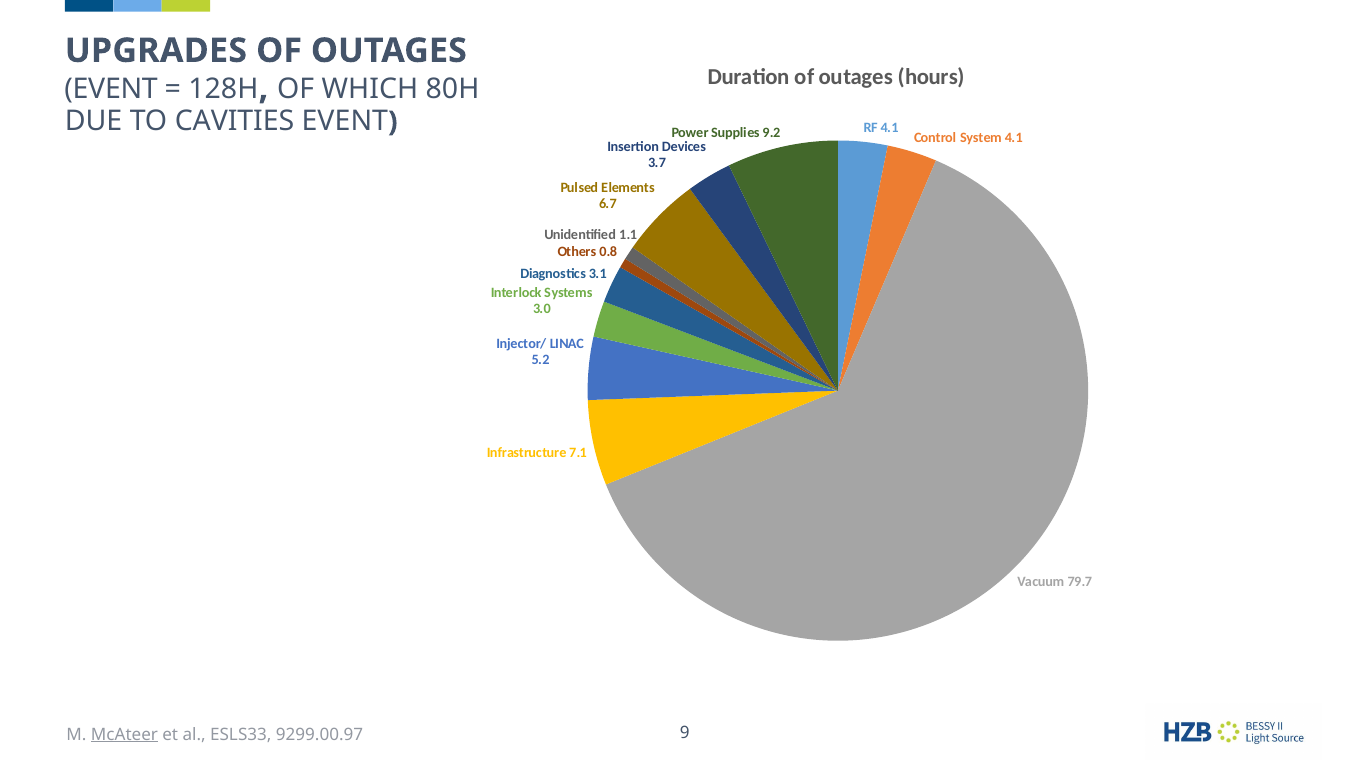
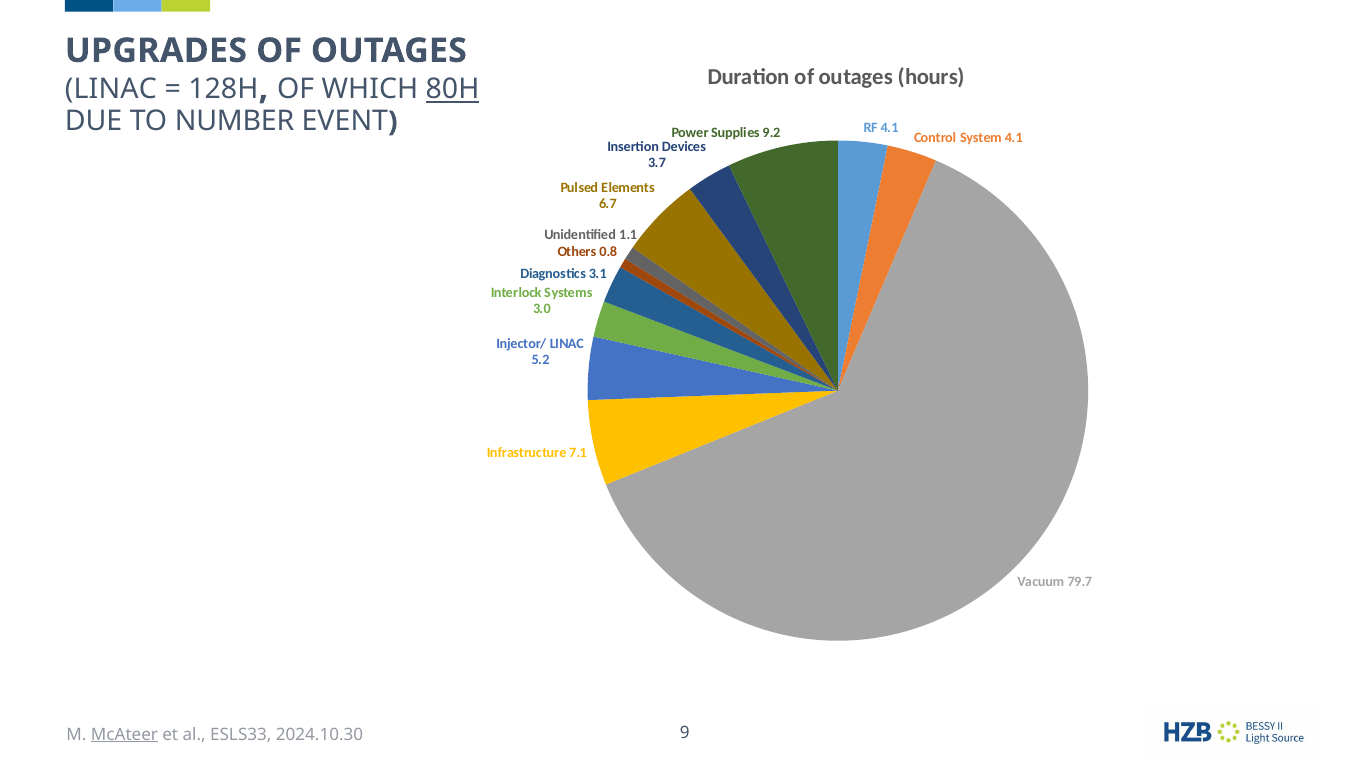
EVENT: EVENT -> LINAC (111, 90)
80H underline: none -> present (453, 90)
CAVITIES: CAVITIES -> NUMBER (235, 122)
9299.00.97: 9299.00.97 -> 2024.10.30 (320, 735)
